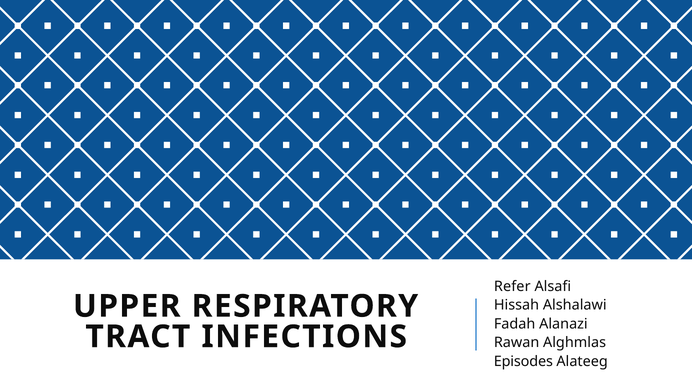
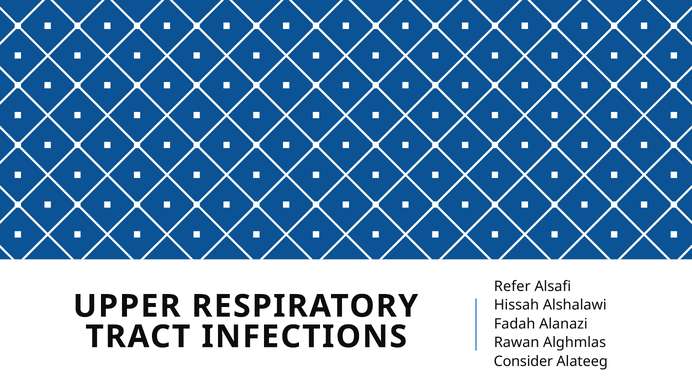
Episodes: Episodes -> Consider (523, 362)
